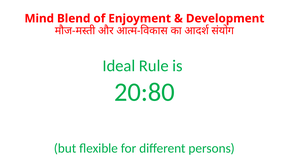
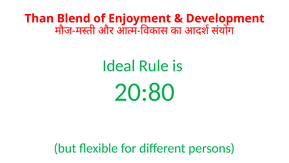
Mind: Mind -> Than (39, 18)
